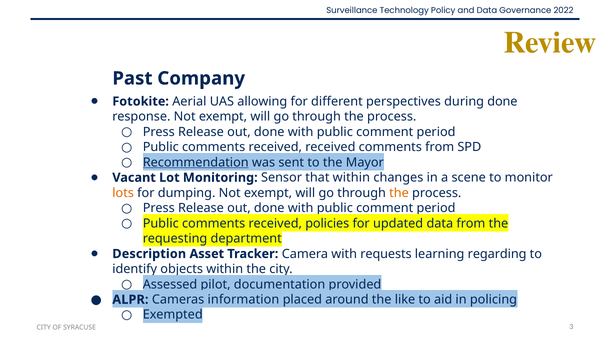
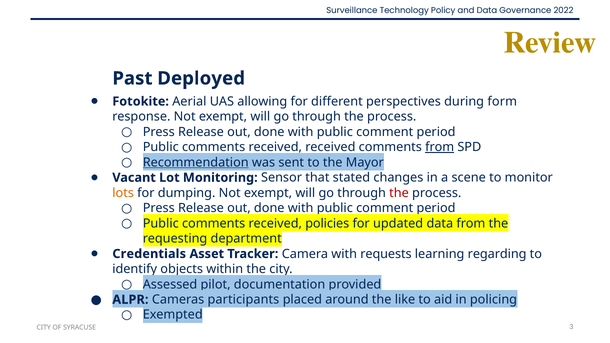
Company: Company -> Deployed (201, 78)
during done: done -> form (502, 101)
from underline: none -> present (440, 147)
that within: within -> stated (351, 178)
the colour: orange -> red (399, 193)
Description: Description -> Credentials (149, 254)
information: information -> participants (243, 300)
